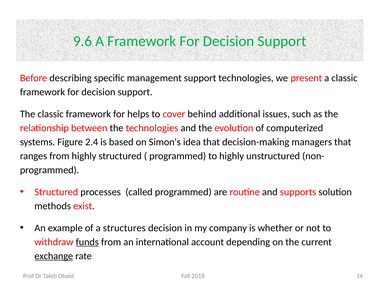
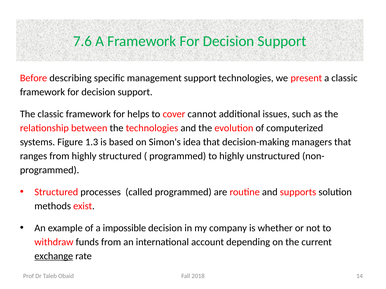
9.6: 9.6 -> 7.6 (83, 41)
behind: behind -> cannot (202, 114)
2.4: 2.4 -> 1.3 (92, 142)
structures: structures -> impossible (124, 228)
funds underline: present -> none (87, 242)
